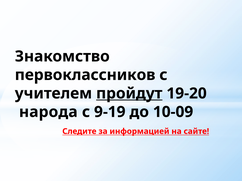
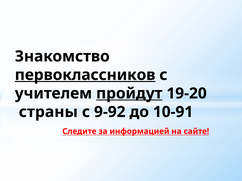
первоклассников underline: none -> present (85, 75)
народа: народа -> страны (48, 112)
9-19: 9-19 -> 9-92 (110, 112)
10-09: 10-09 -> 10-91 (173, 112)
